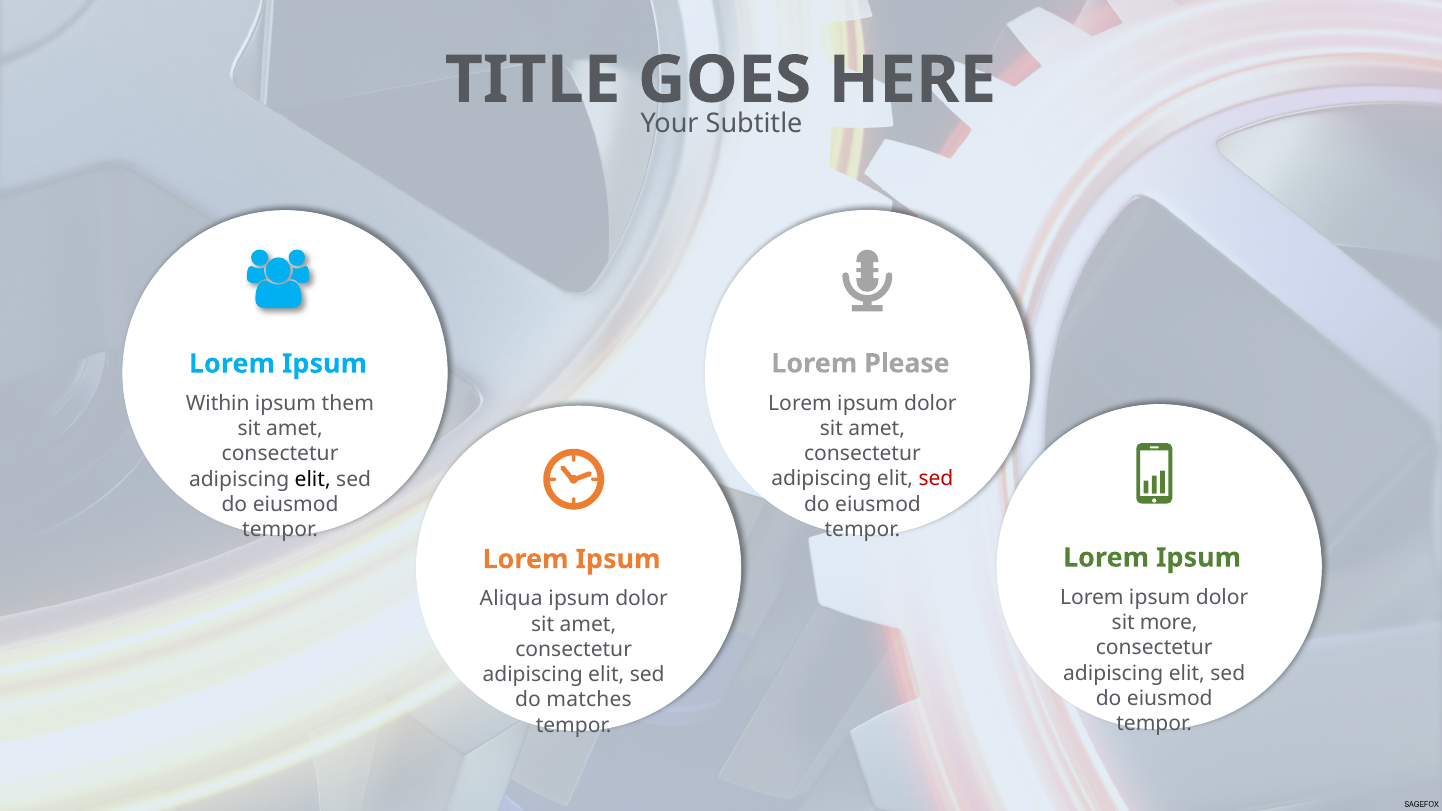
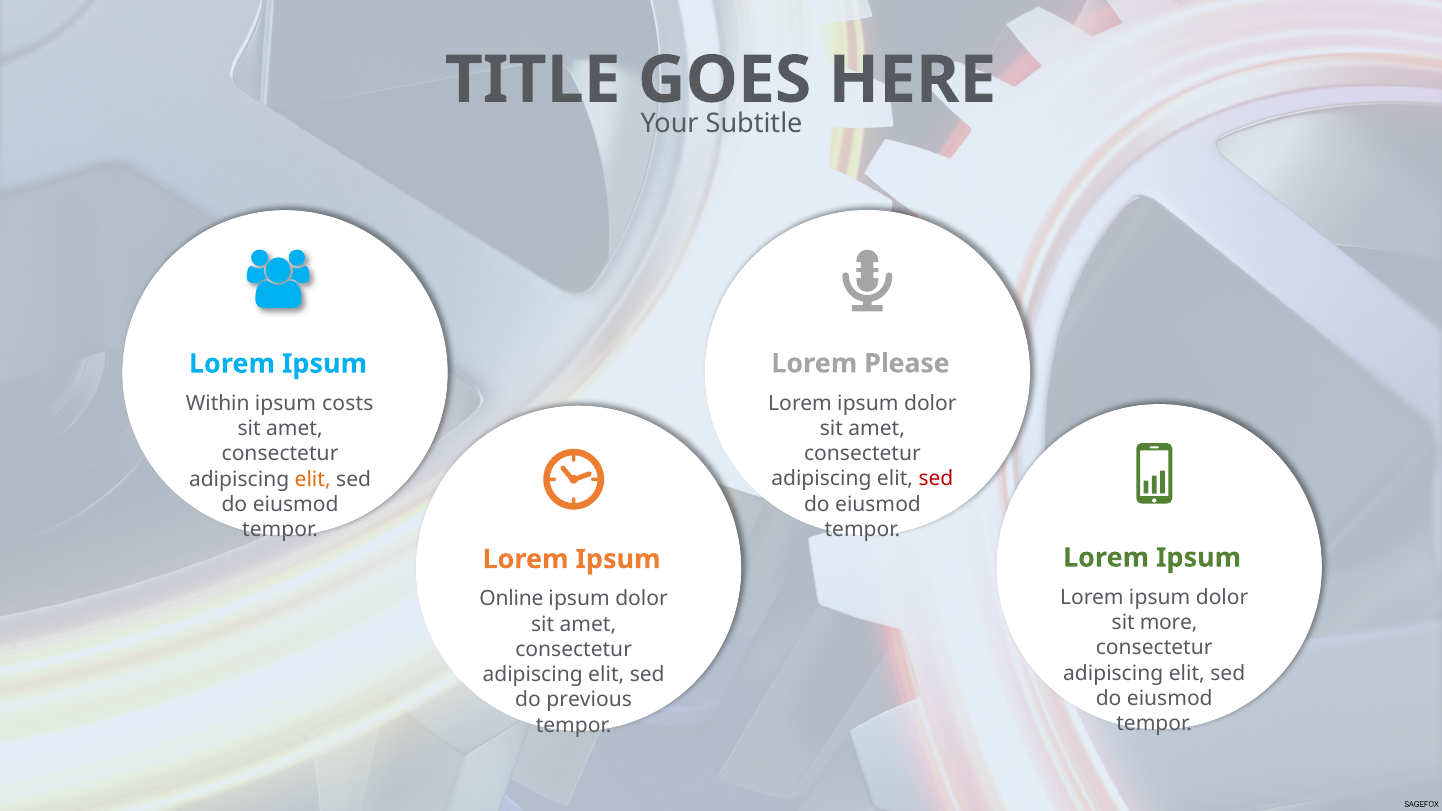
them: them -> costs (348, 403)
elit colour: black -> orange (313, 479)
Aliqua: Aliqua -> Online (511, 599)
matches: matches -> previous (589, 700)
